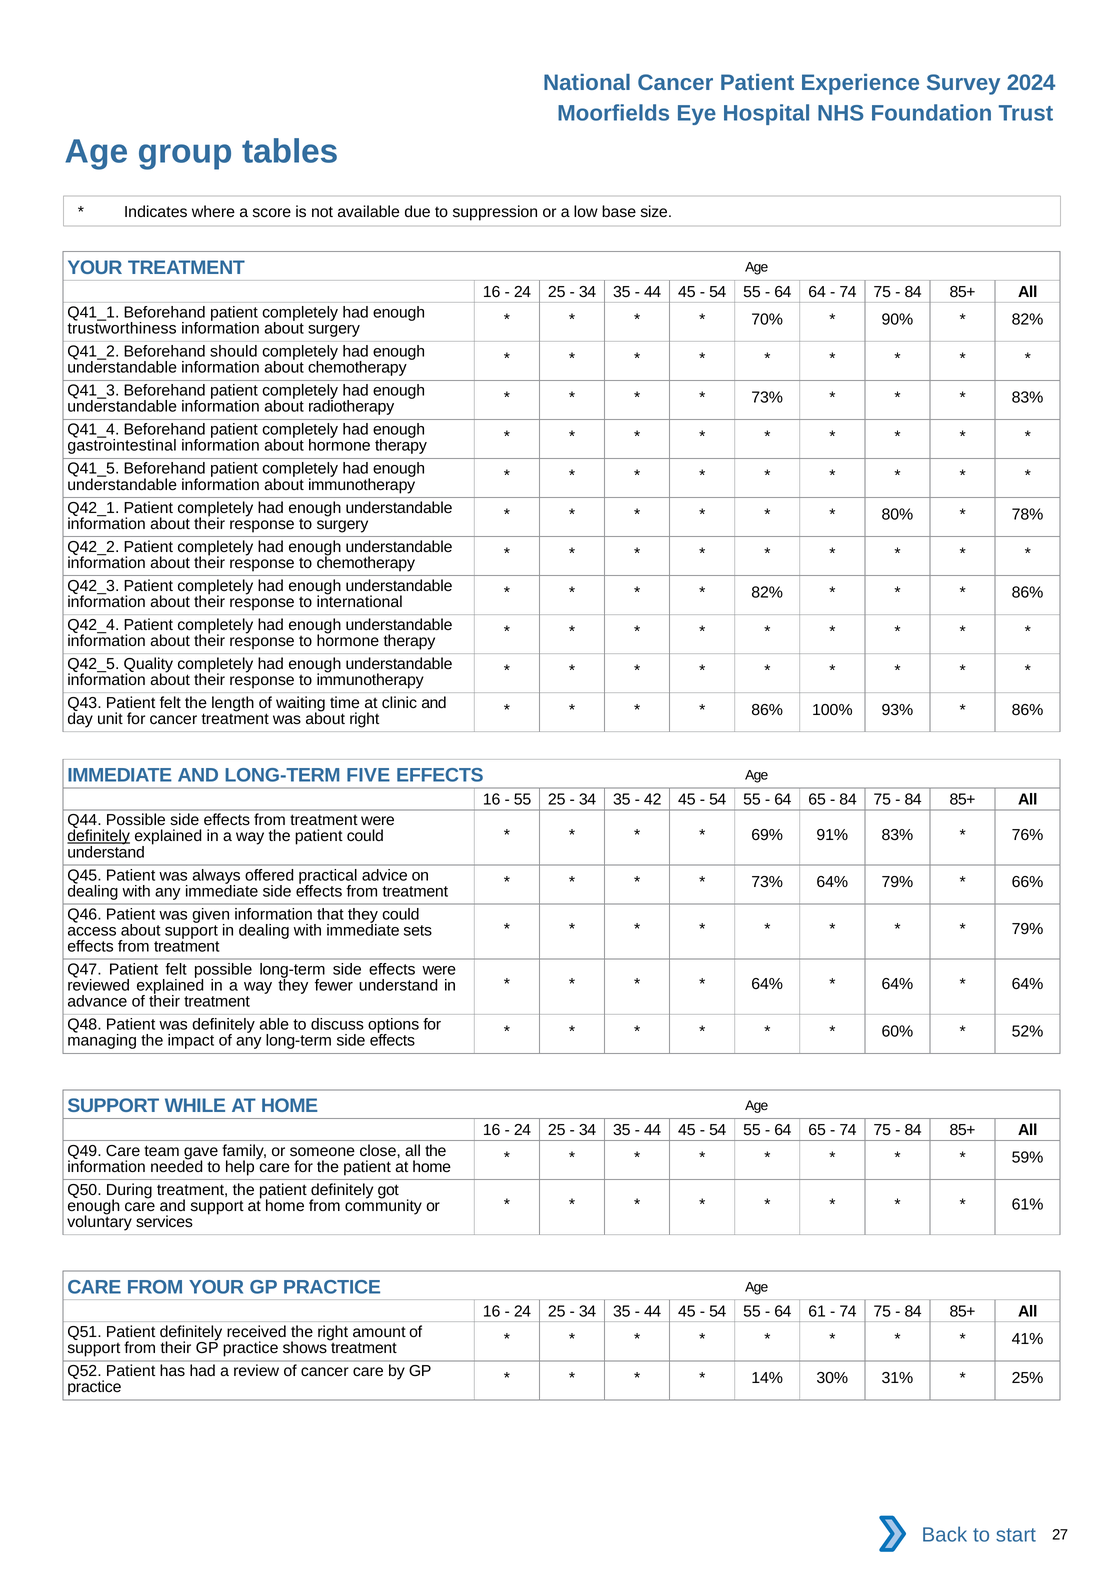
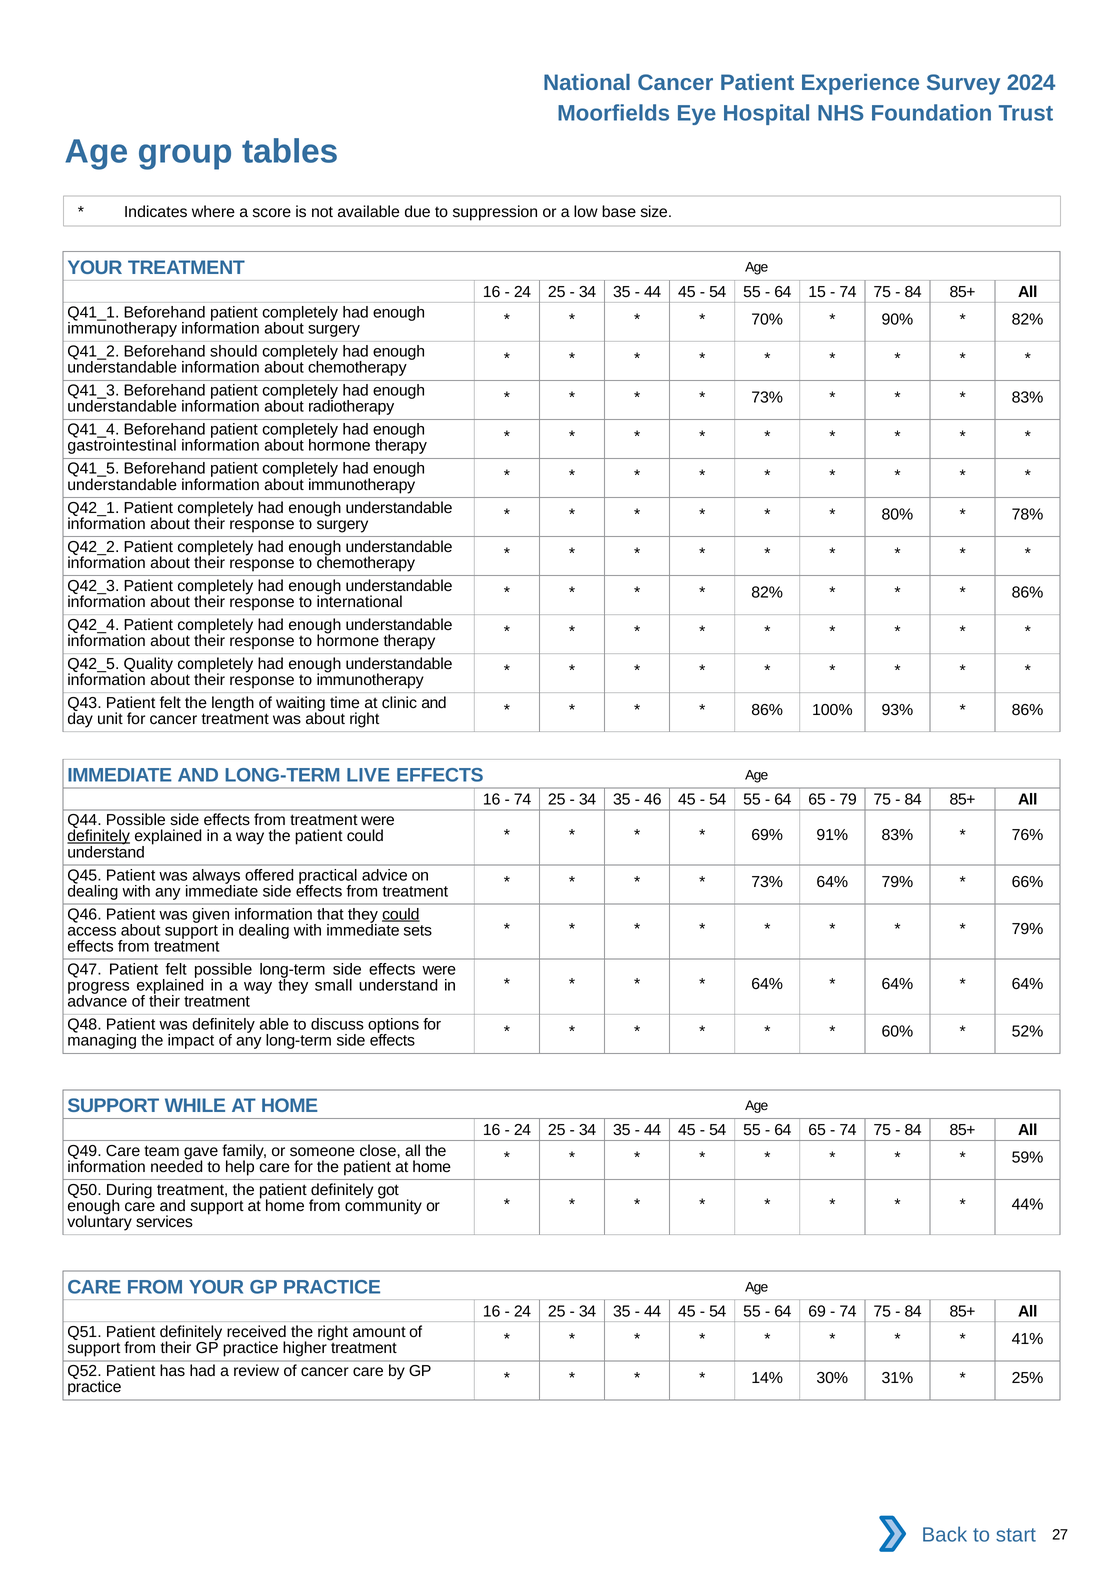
64 64: 64 -> 15 (817, 292)
trustworthiness: trustworthiness -> immunotherapy (122, 329)
FIVE: FIVE -> LIVE (368, 775)
55: 55 -> 74 (523, 799)
42: 42 -> 46 (653, 799)
84: 84 -> 79 (848, 799)
could underline: none -> present (401, 914)
reviewed: reviewed -> progress (99, 985)
fewer: fewer -> small (334, 985)
61%: 61% -> 44% (1028, 1204)
61: 61 -> 69 (817, 1311)
shows: shows -> higher (305, 1348)
